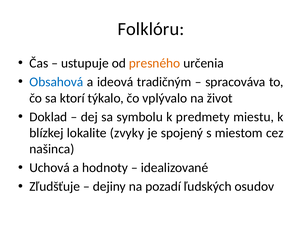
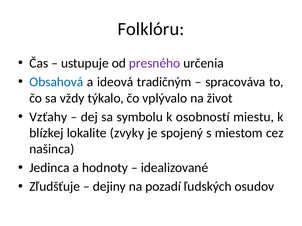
presného colour: orange -> purple (155, 63)
ktorí: ktorí -> vždy (72, 98)
Doklad: Doklad -> Vzťahy (48, 117)
predmety: predmety -> osobností (203, 117)
Uchová: Uchová -> Jedinca (50, 168)
